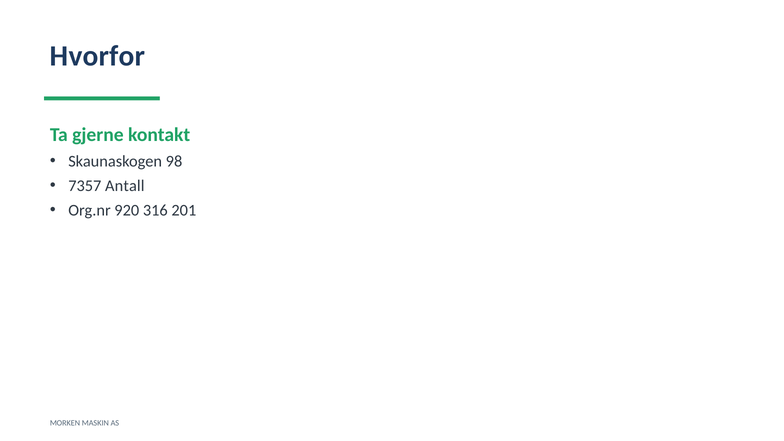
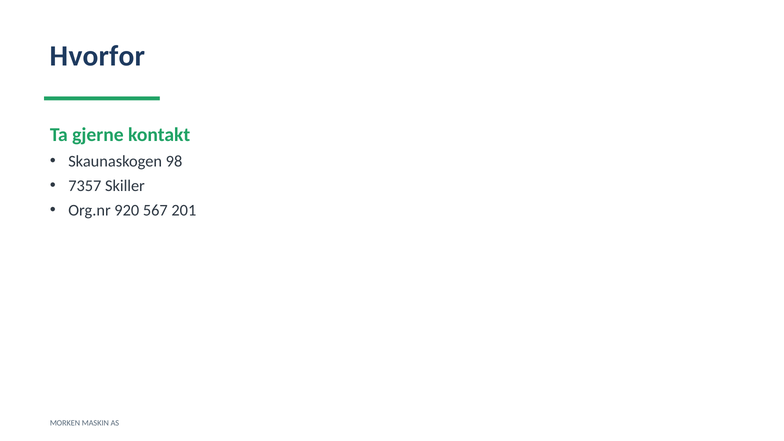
Antall: Antall -> Skiller (125, 186)
316: 316 -> 567 (155, 210)
